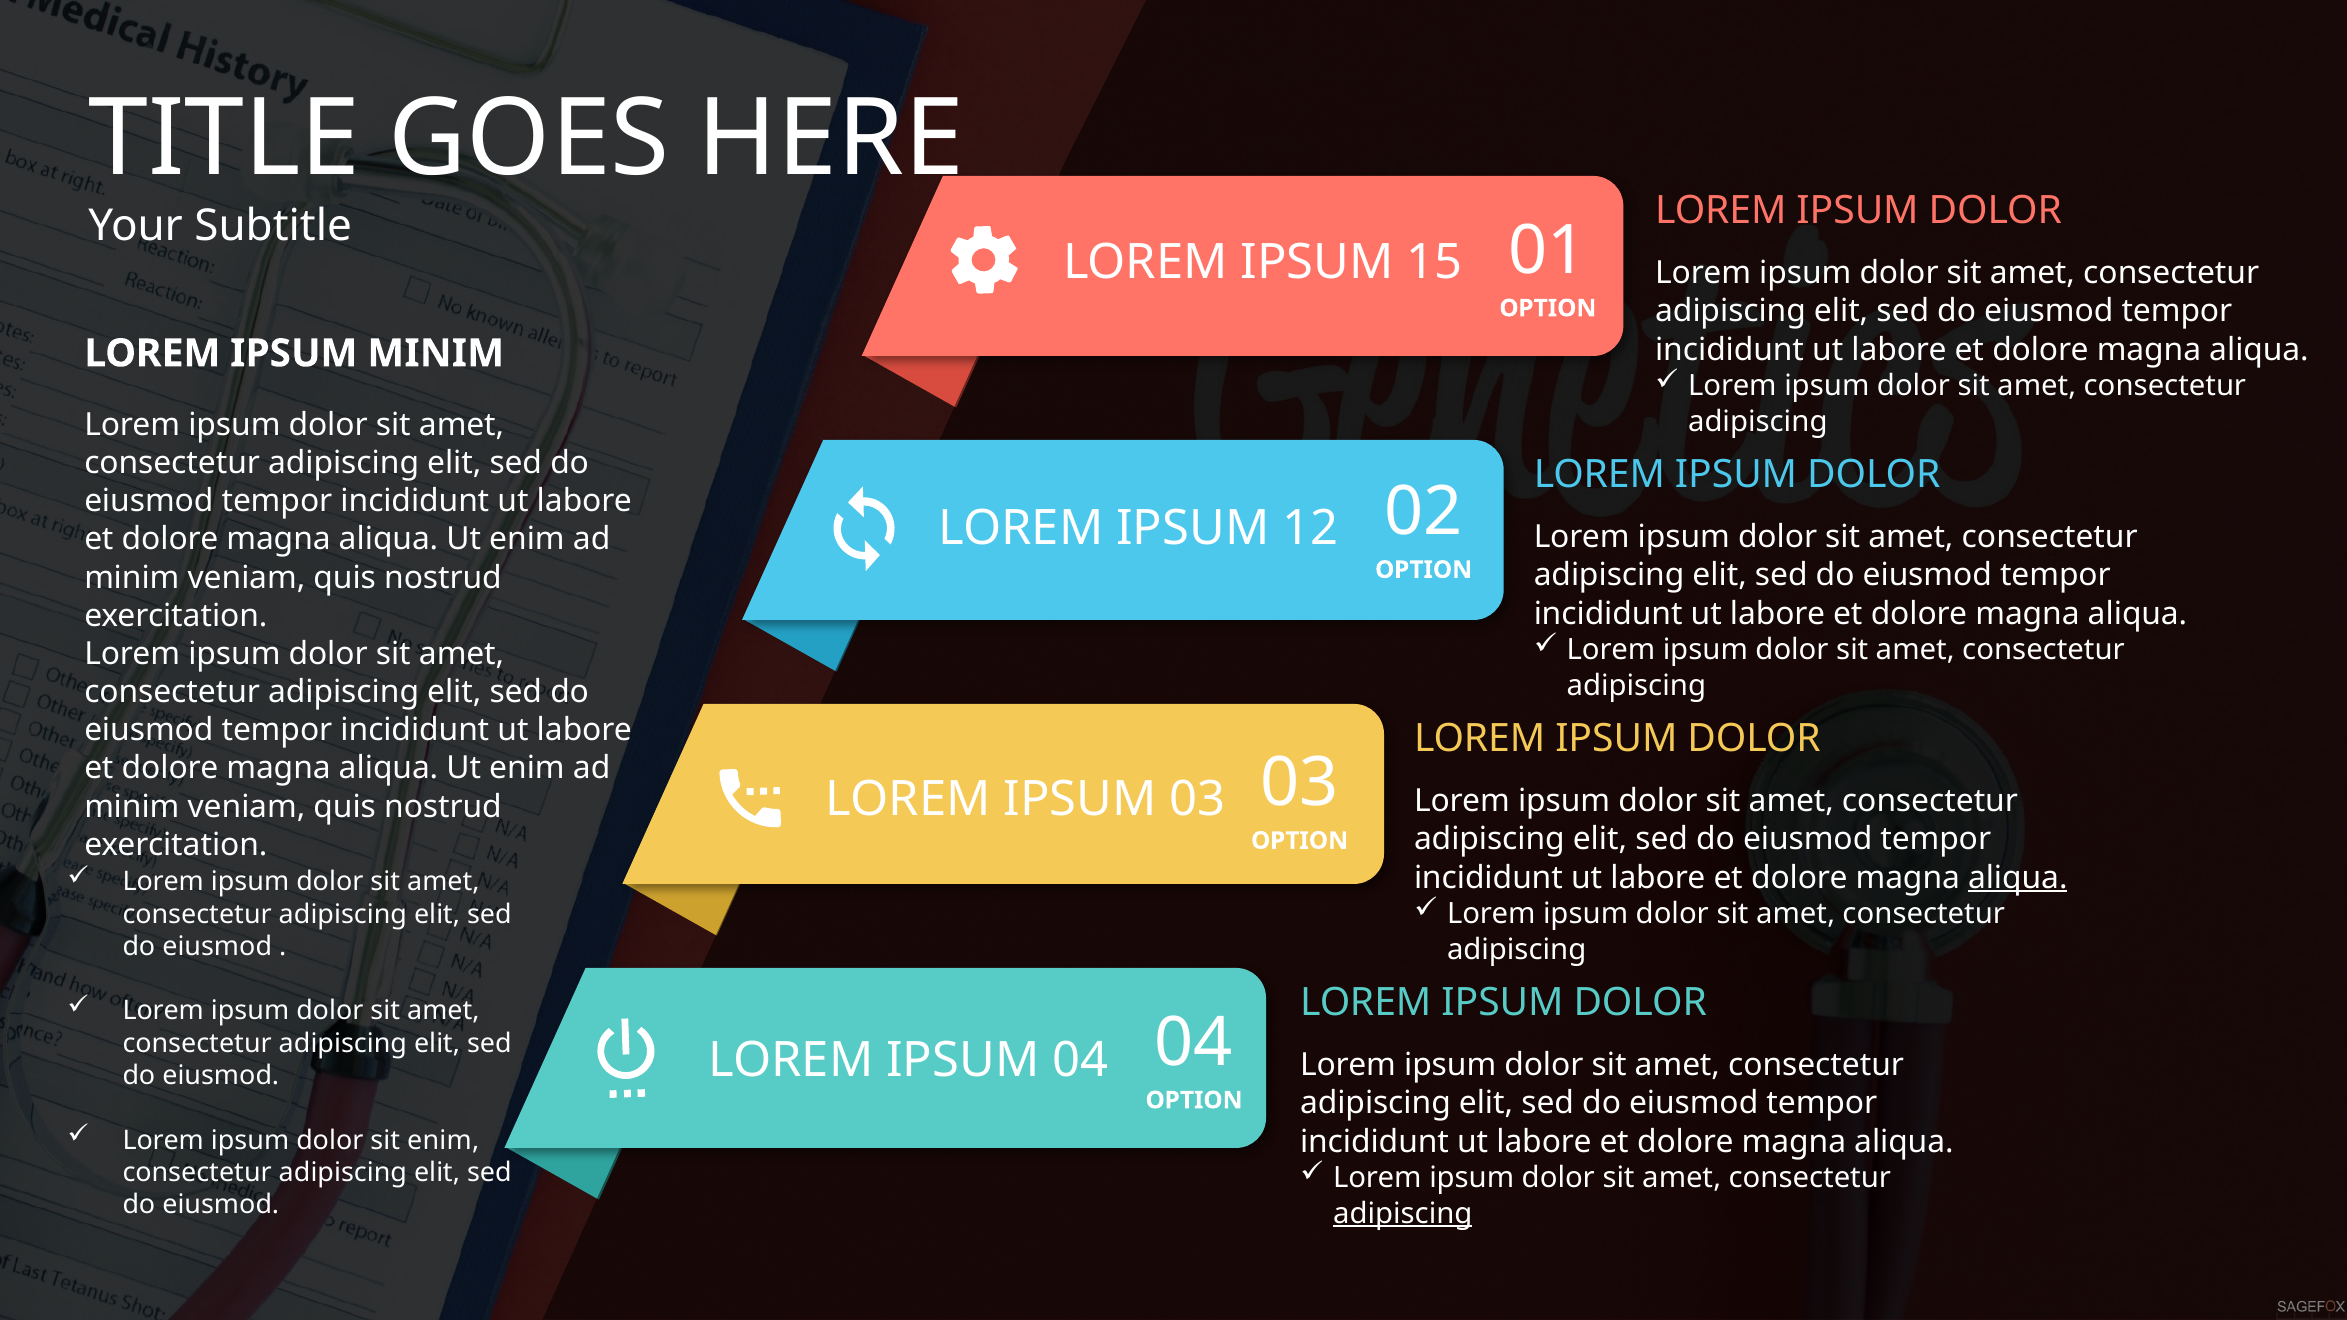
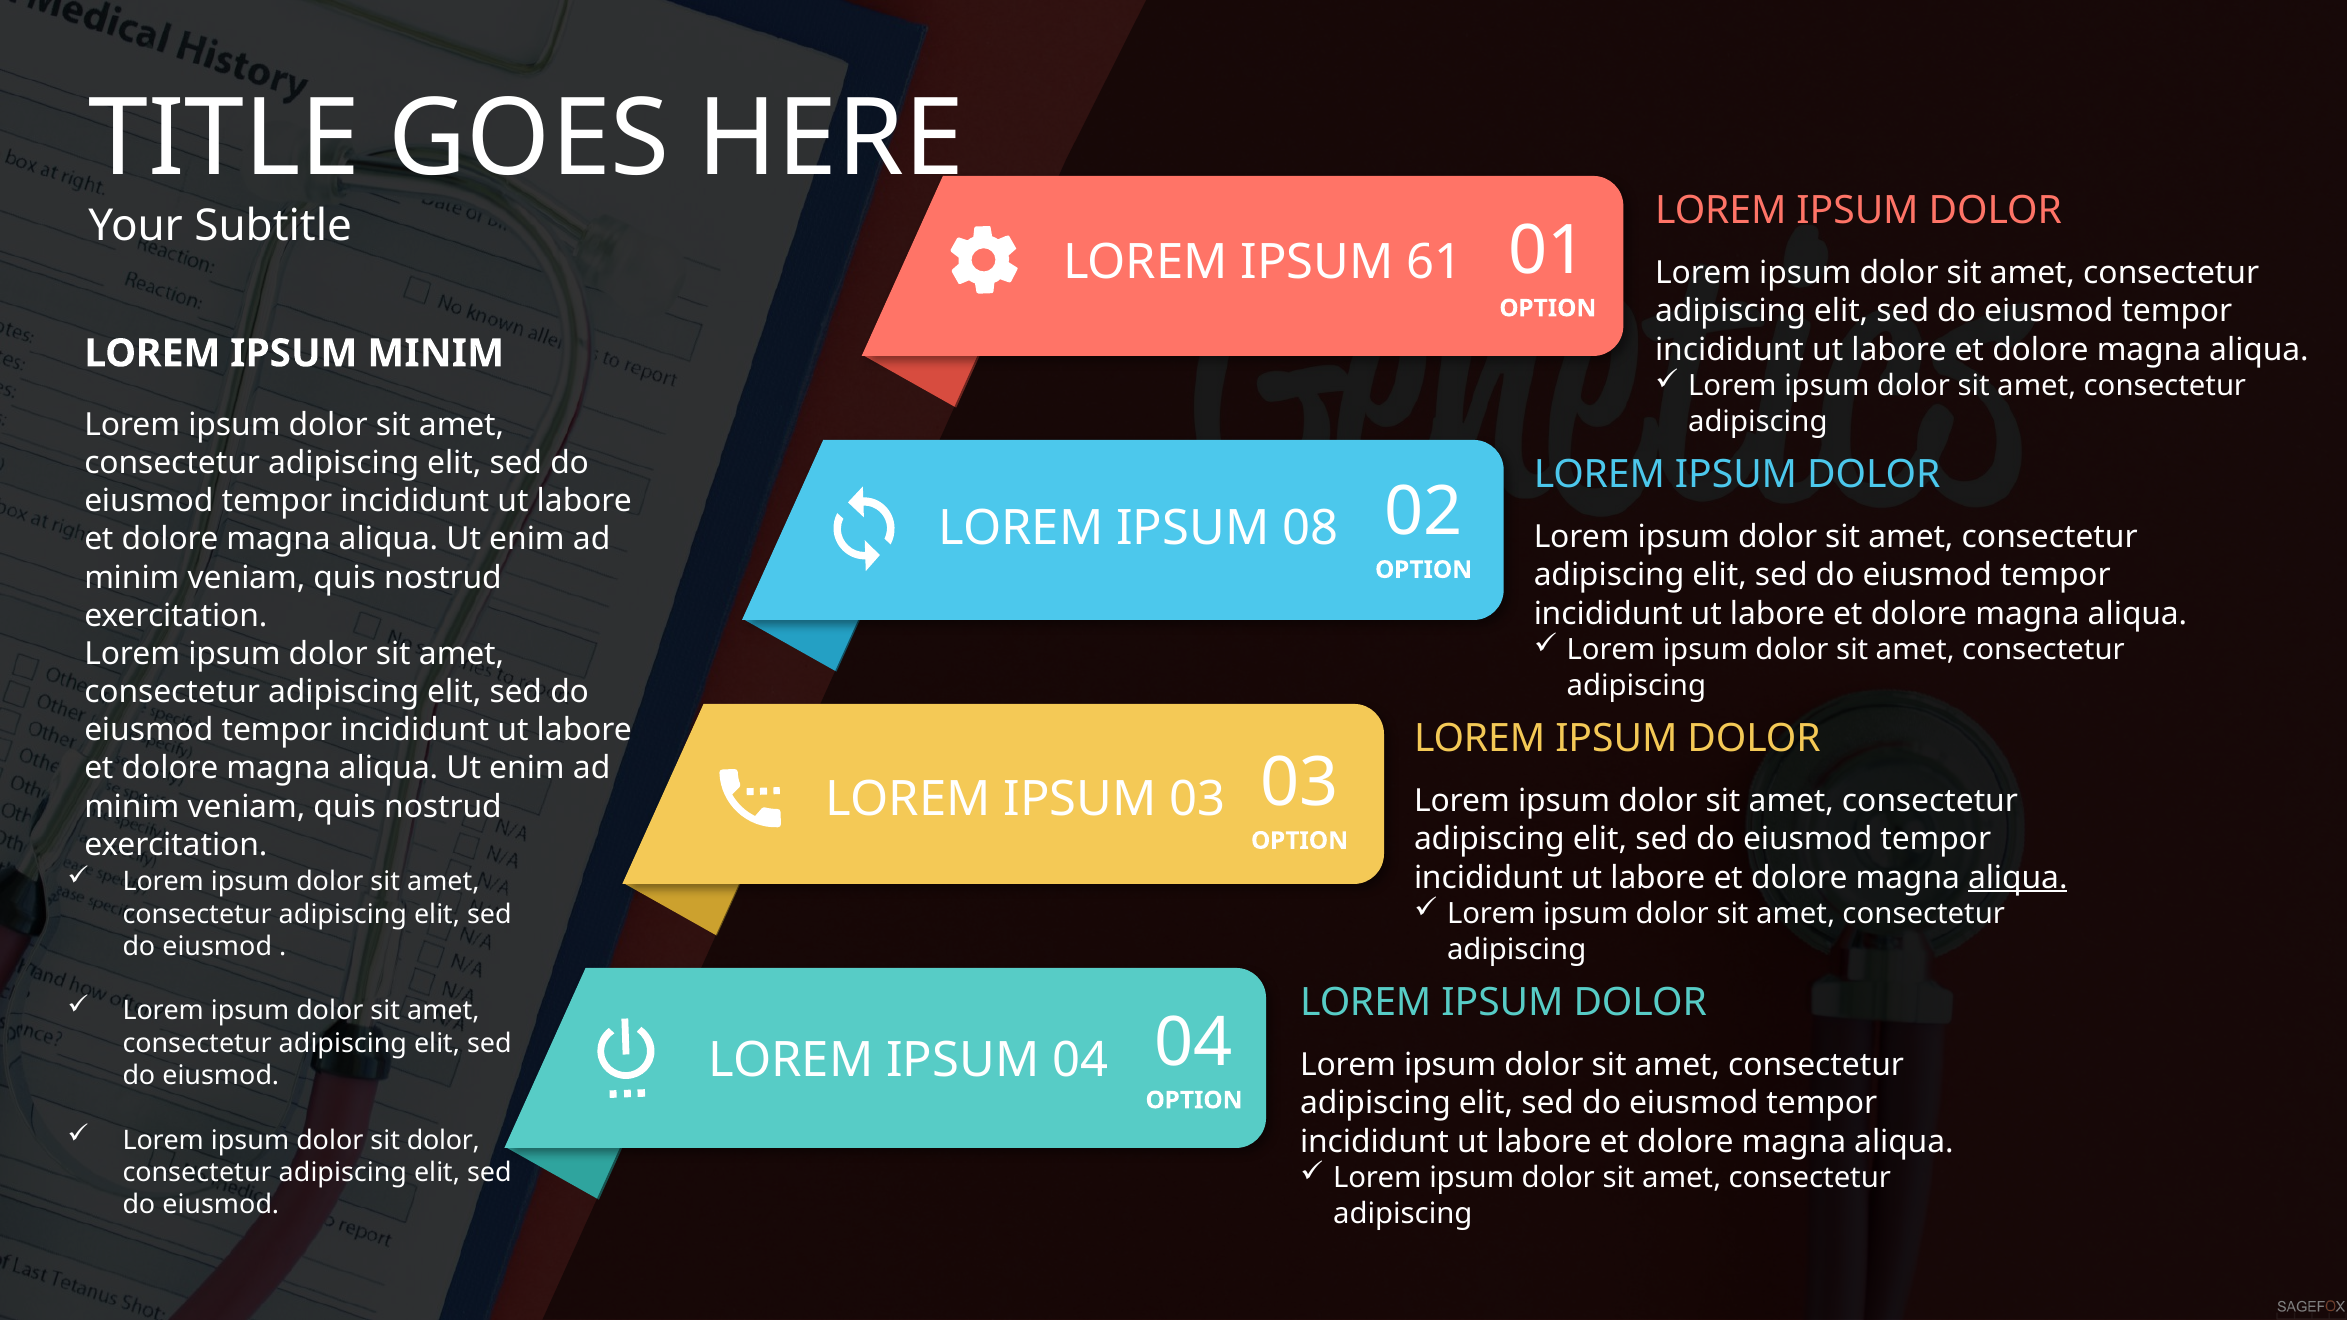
15: 15 -> 61 (1435, 262)
12: 12 -> 08 (1310, 528)
sit enim: enim -> dolor (443, 1140)
adipiscing underline: present -> none (1403, 1214)
